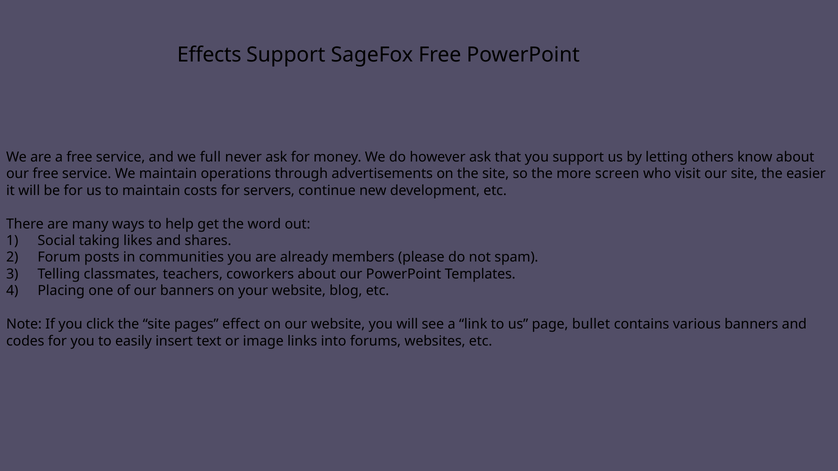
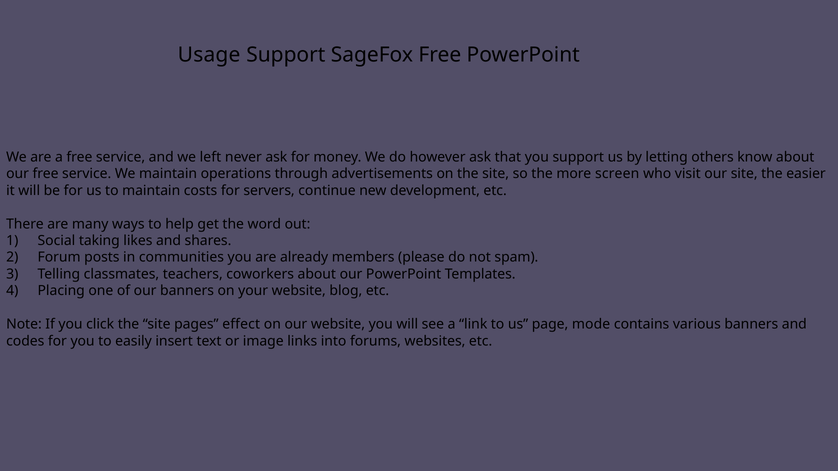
Effects: Effects -> Usage (209, 55)
full: full -> left (210, 157)
bullet: bullet -> mode (591, 325)
